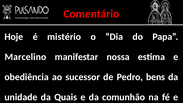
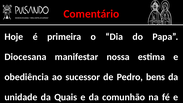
mistério: mistério -> primeira (64, 37)
Marcelino: Marcelino -> Diocesana (25, 57)
